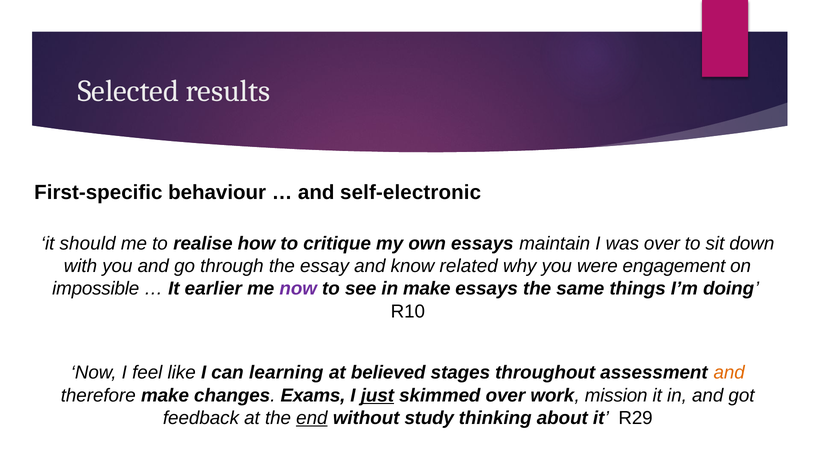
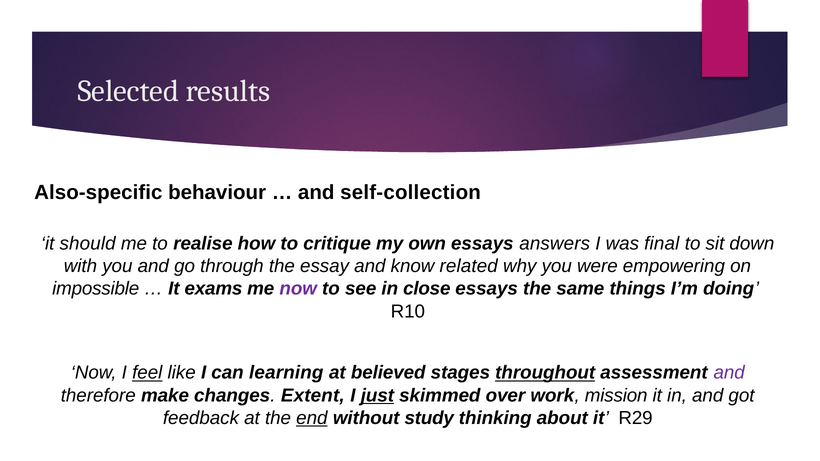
First-specific: First-specific -> Also-specific (98, 193)
self-electronic: self-electronic -> self-collection (411, 193)
maintain: maintain -> answers (555, 244)
was over: over -> final (662, 244)
engagement: engagement -> empowering (674, 266)
earlier: earlier -> exams (213, 289)
in make: make -> close (427, 289)
feel underline: none -> present (147, 373)
throughout underline: none -> present (545, 373)
and colour: orange -> purple (729, 373)
Exams: Exams -> Extent (313, 396)
